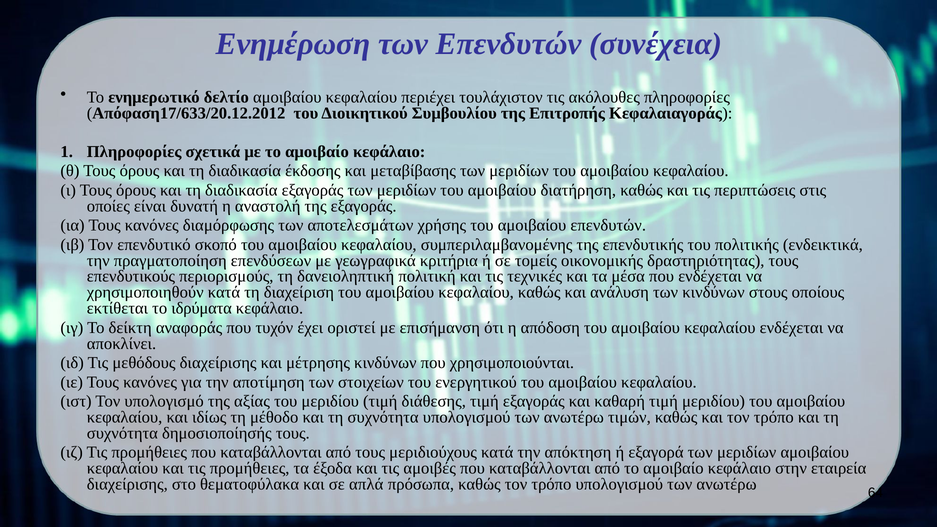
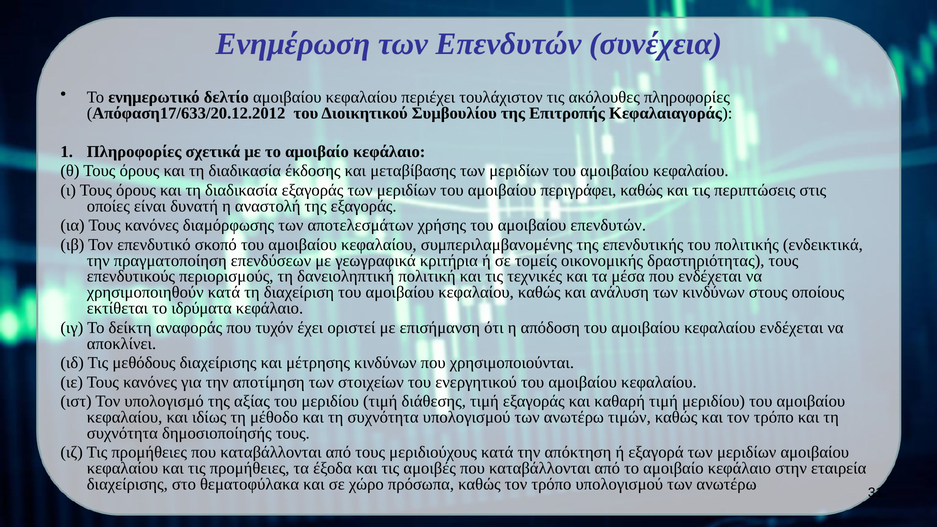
διατήρηση: διατήρηση -> περιγράφει (578, 190)
απλά: απλά -> χώρο (366, 484)
64: 64 -> 31 (875, 493)
